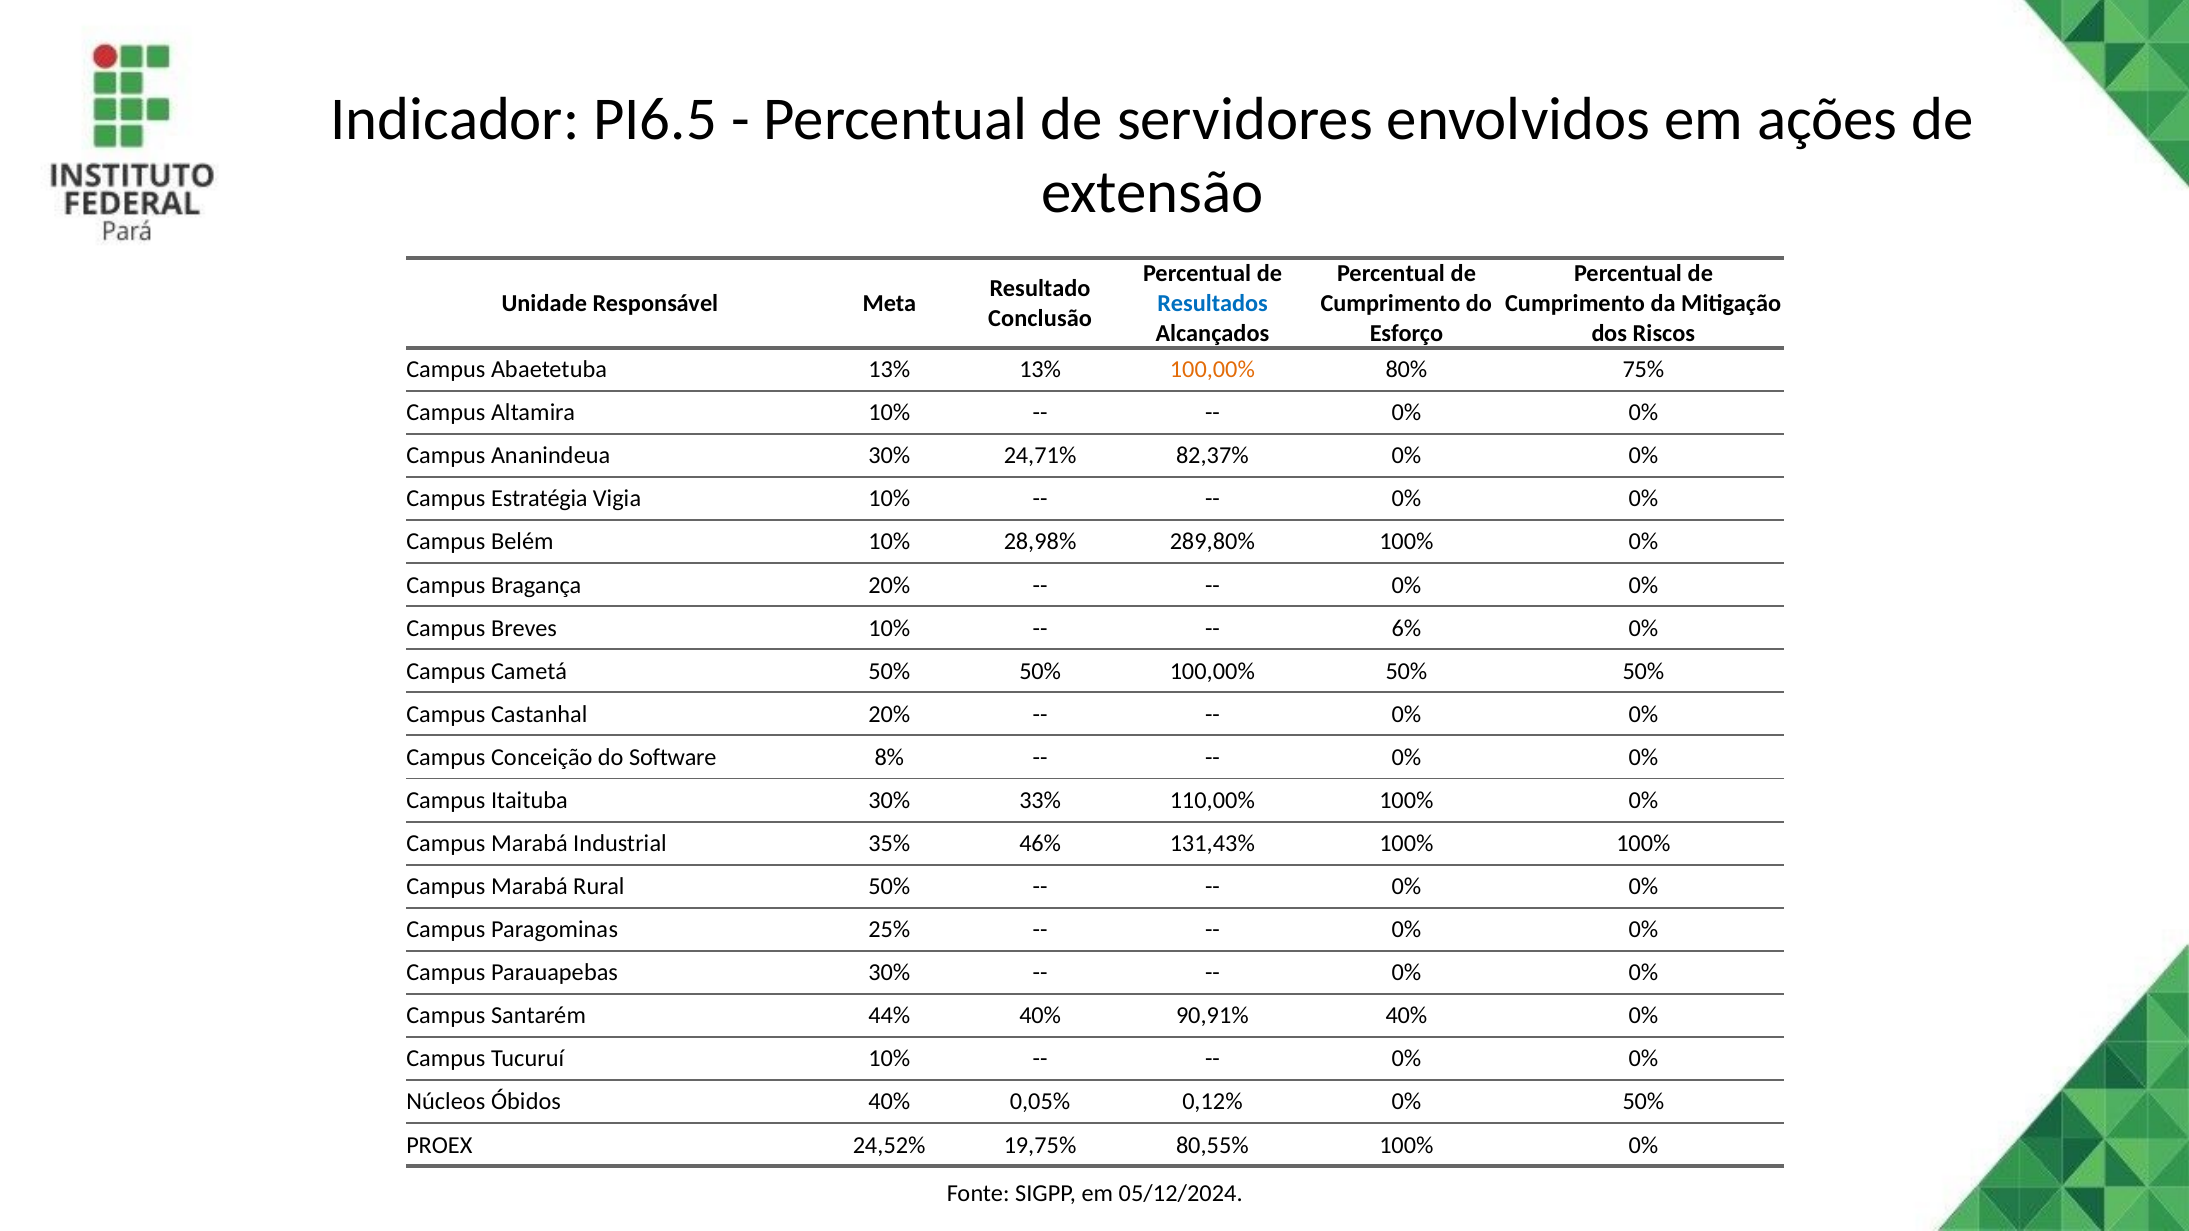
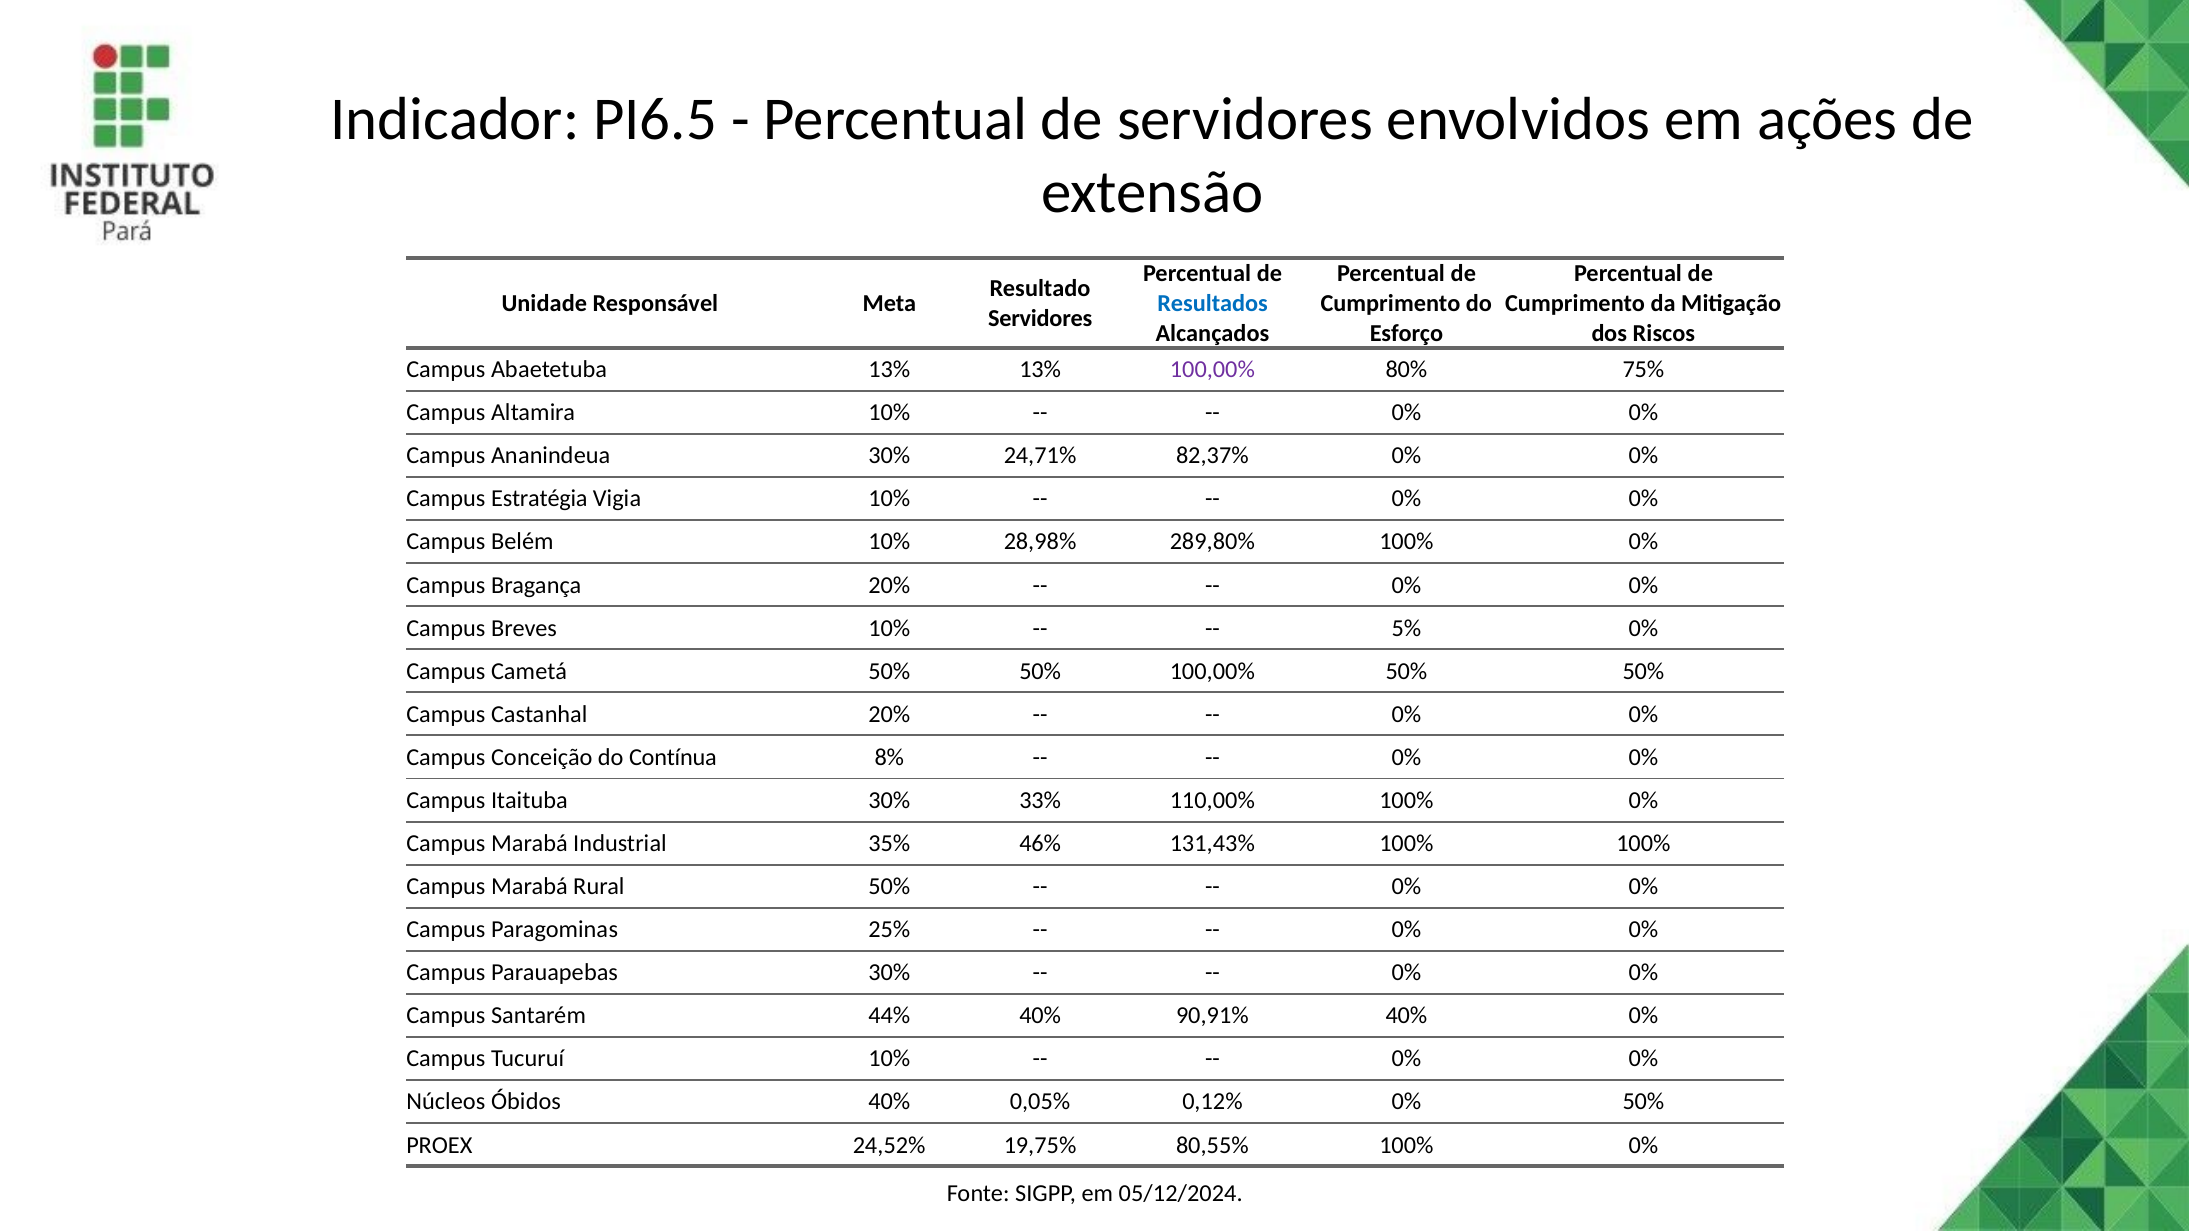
Conclusão: Conclusão -> Servidores (1040, 318)
100,00% colour: orange -> purple (1212, 370)
6%: 6% -> 5% (1407, 628)
Software: Software -> Contínua (673, 758)
